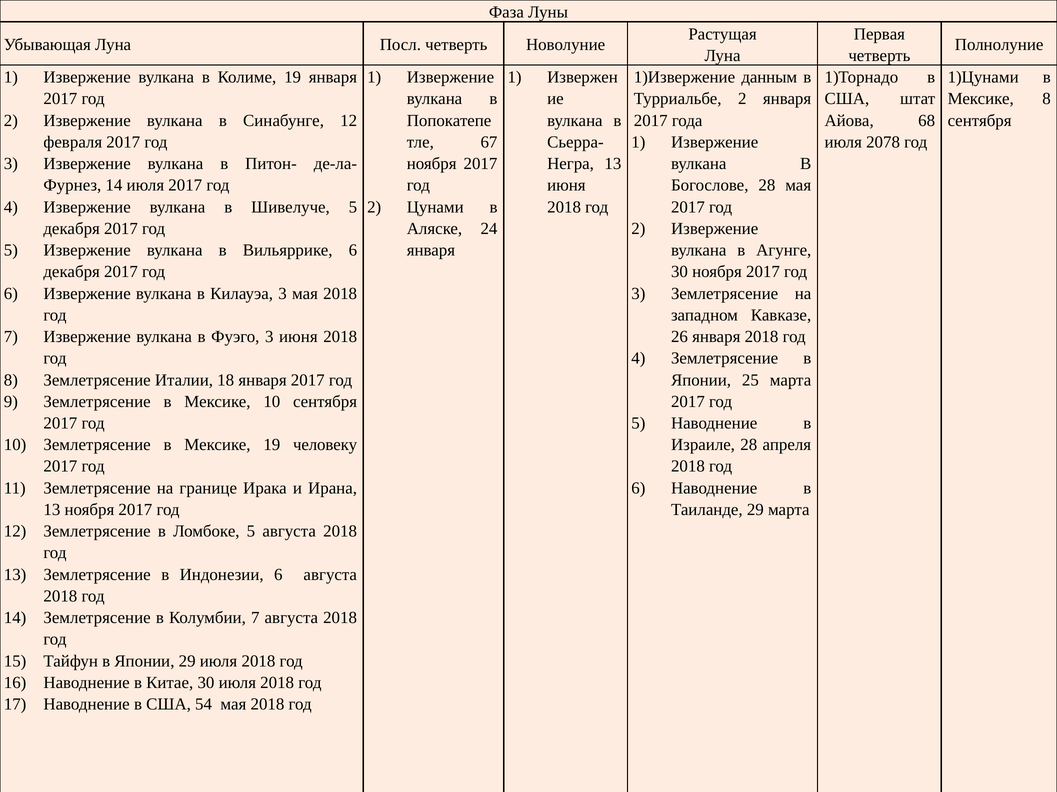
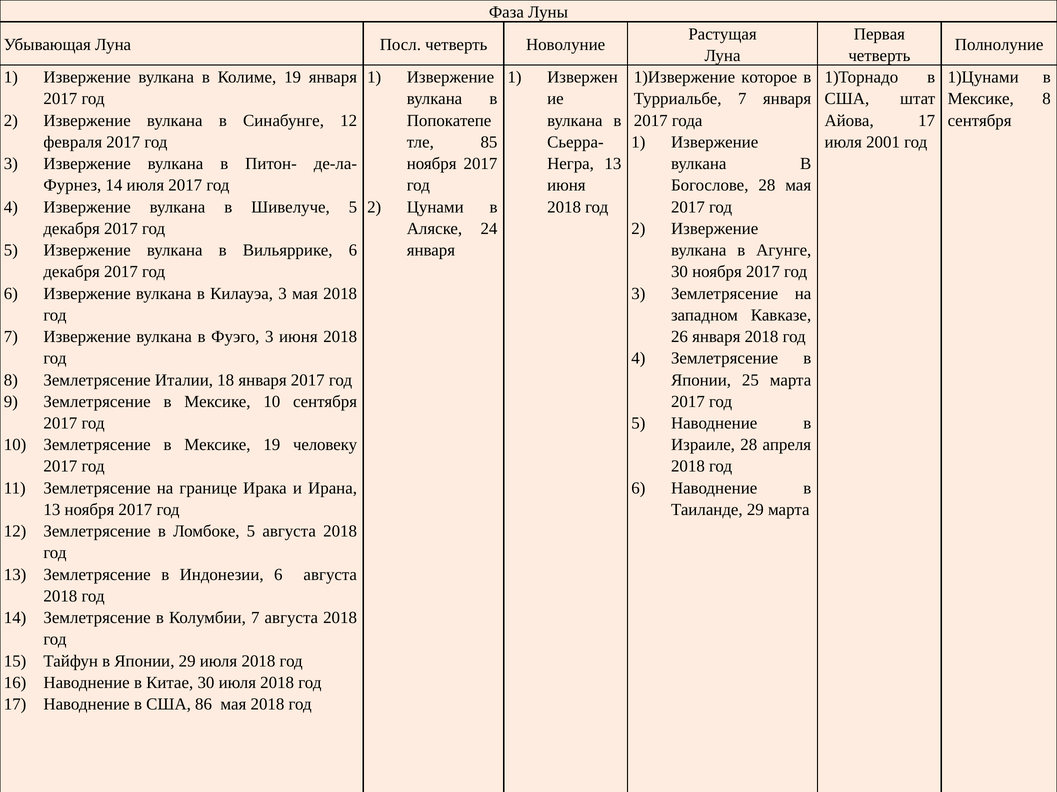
данным: данным -> которое (769, 77)
Турриальбе 2: 2 -> 7 (742, 99)
Айова 68: 68 -> 17 (927, 121)
67: 67 -> 85 (489, 142)
2078: 2078 -> 2001 (883, 142)
54: 54 -> 86 (204, 705)
